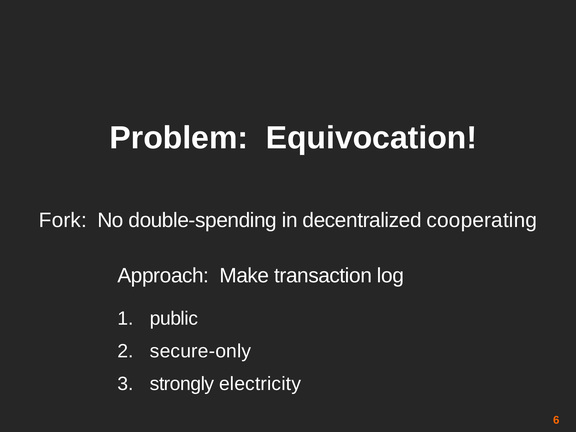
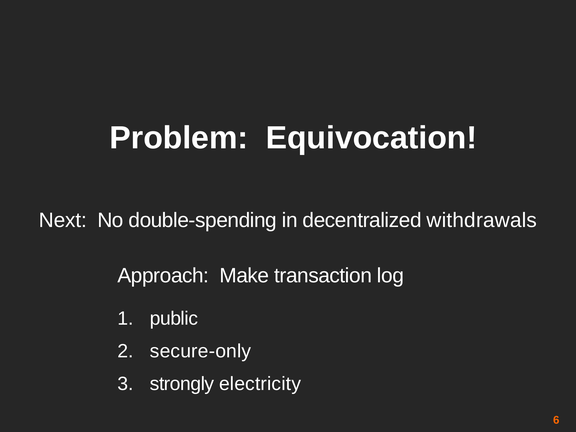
Fork: Fork -> Next (63, 220)
cooperating: cooperating -> withdrawals (482, 220)
